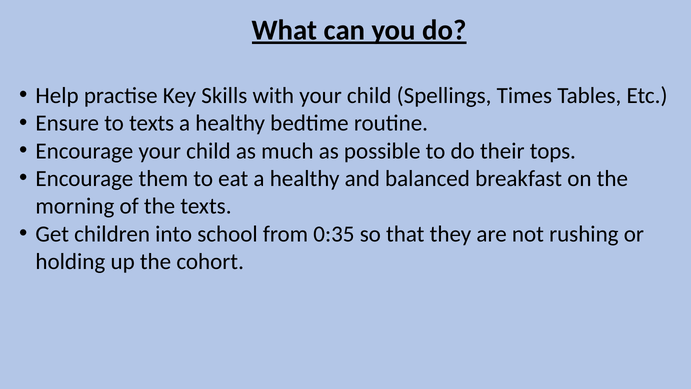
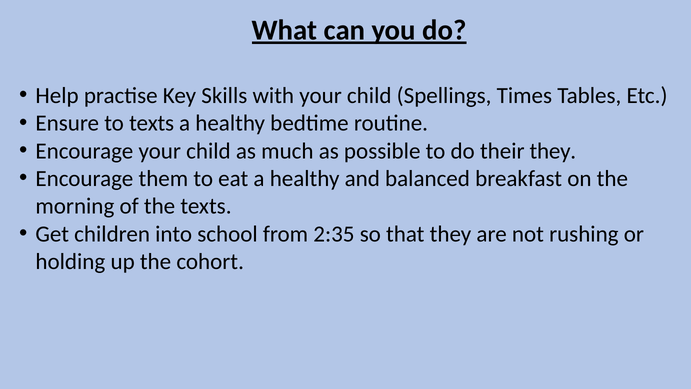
their tops: tops -> they (553, 151)
0:35: 0:35 -> 2:35 (334, 234)
